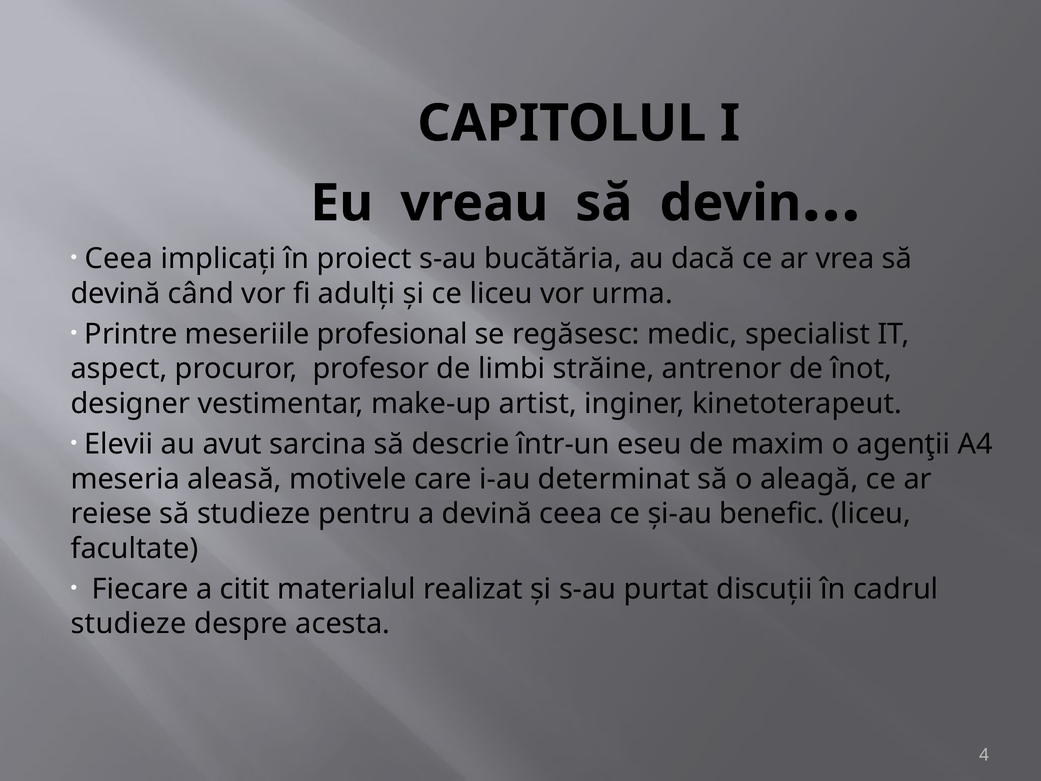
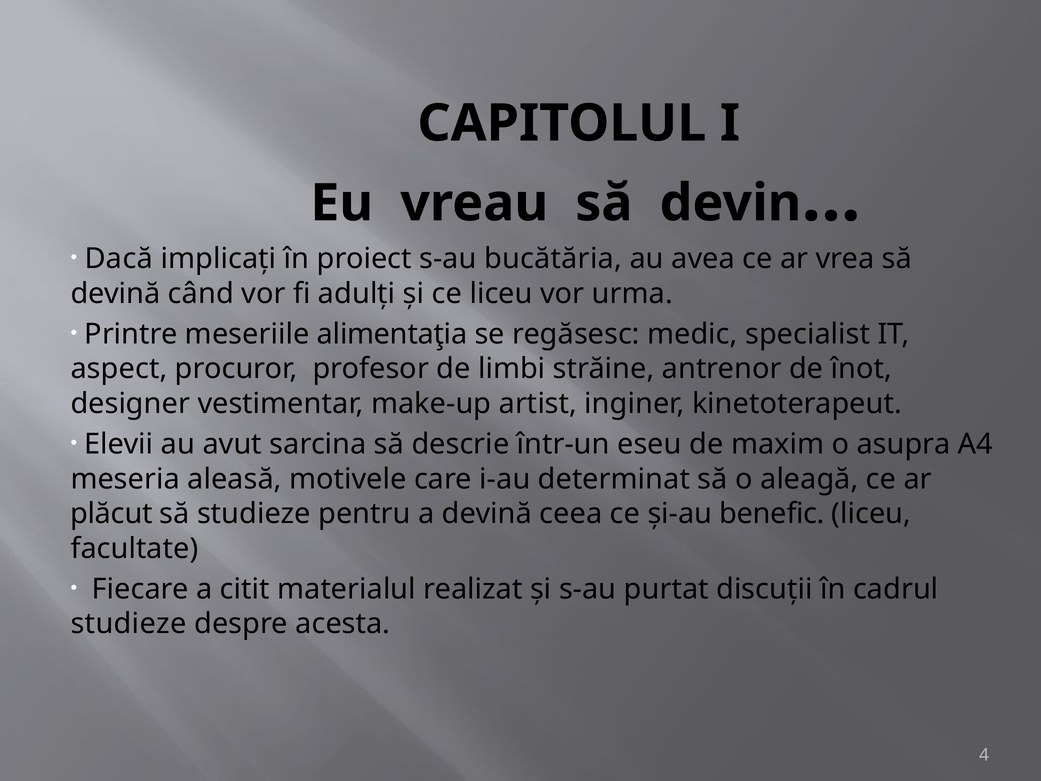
Ceea: Ceea -> Dacă (119, 259)
dacă: dacă -> avea (703, 259)
profesional: profesional -> alimentaţia (392, 334)
agenţii: agenţii -> asupra (904, 444)
reiese: reiese -> plăcut (111, 514)
